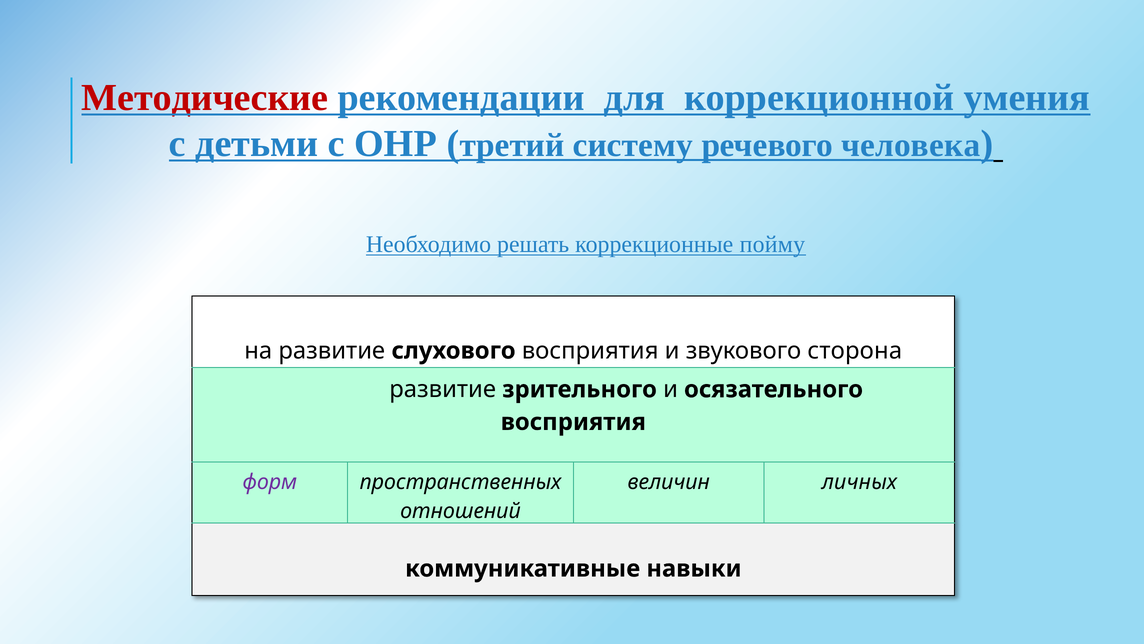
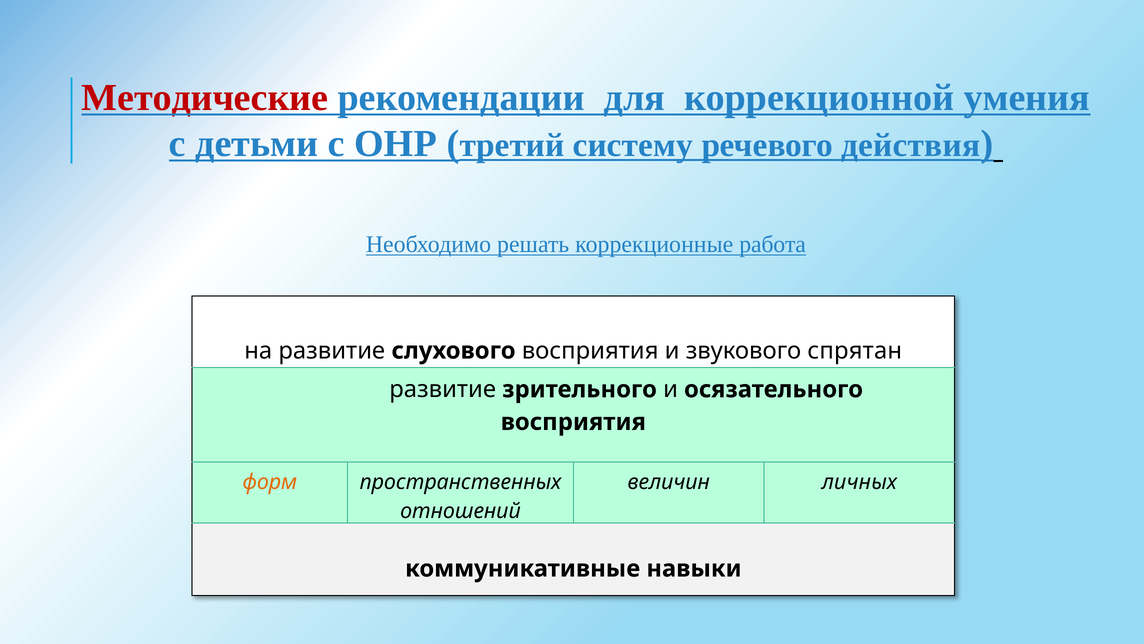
человека: человека -> действия (911, 145)
пойму: пойму -> работа (773, 244)
сторона: сторона -> спрятан (855, 350)
форм colour: purple -> orange (270, 482)
